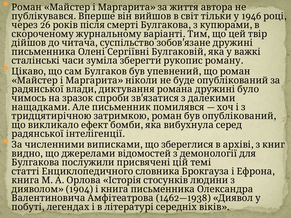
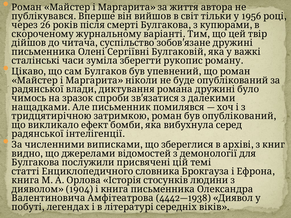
1946: 1946 -> 1956 (251, 16)
1462—1938: 1462—1938 -> 4442—1938 (183, 198)
